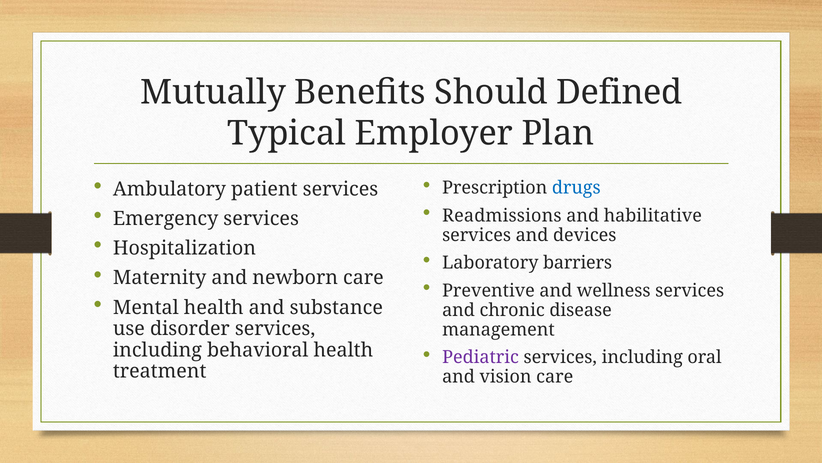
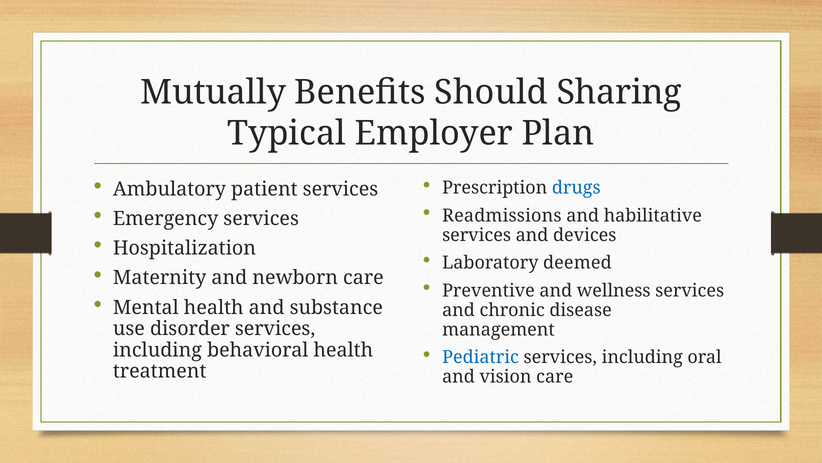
Defined: Defined -> Sharing (619, 92)
barriers: barriers -> deemed (577, 263)
Pediatric colour: purple -> blue (481, 357)
